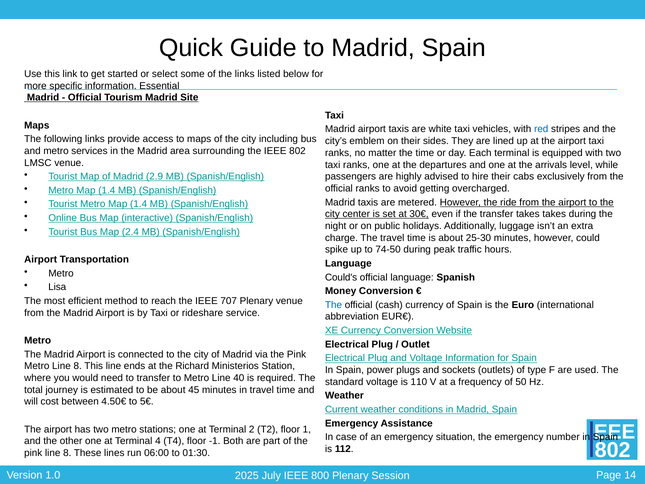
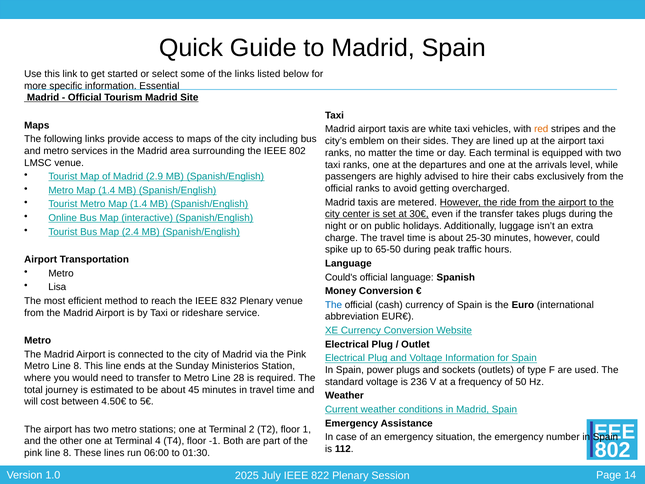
red colour: blue -> orange (541, 129)
takes takes: takes -> plugs (554, 214)
74-50: 74-50 -> 65-50 (388, 249)
707: 707 -> 832 (229, 301)
Richard: Richard -> Sunday (192, 366)
40: 40 -> 28 (239, 378)
110: 110 -> 236 (419, 382)
800: 800 -> 822 (320, 475)
